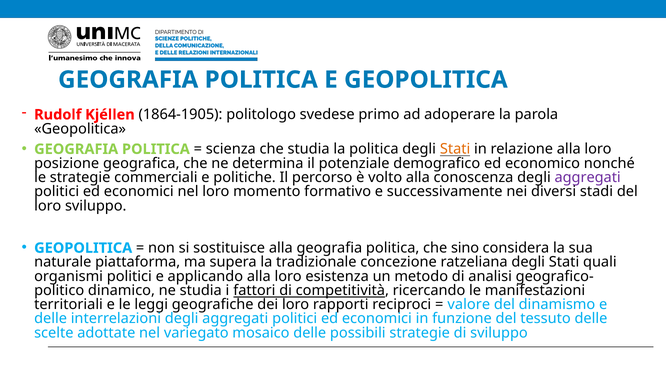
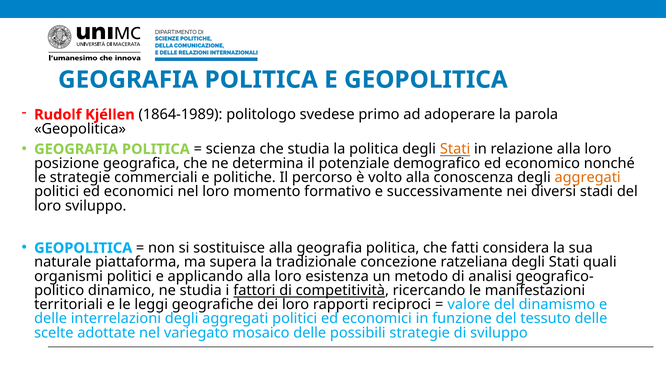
1864-1905: 1864-1905 -> 1864-1989 (181, 115)
aggregati colour: purple -> orange (588, 178)
sino: sino -> fatti (465, 248)
